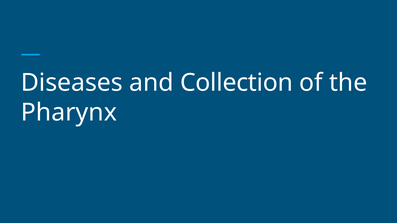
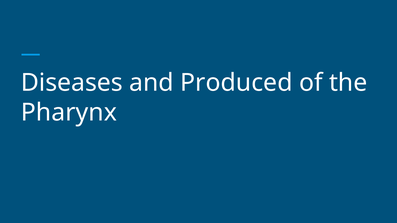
Collection: Collection -> Produced (236, 83)
